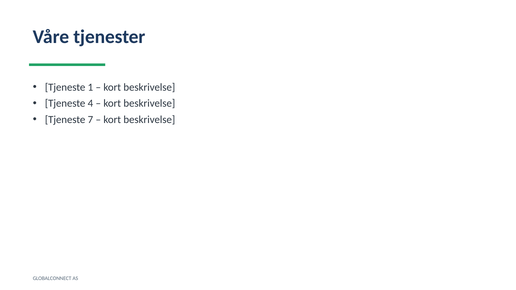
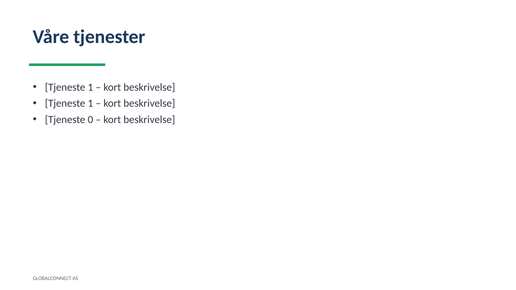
4: 4 -> 1 (90, 104)
7: 7 -> 0 (90, 120)
